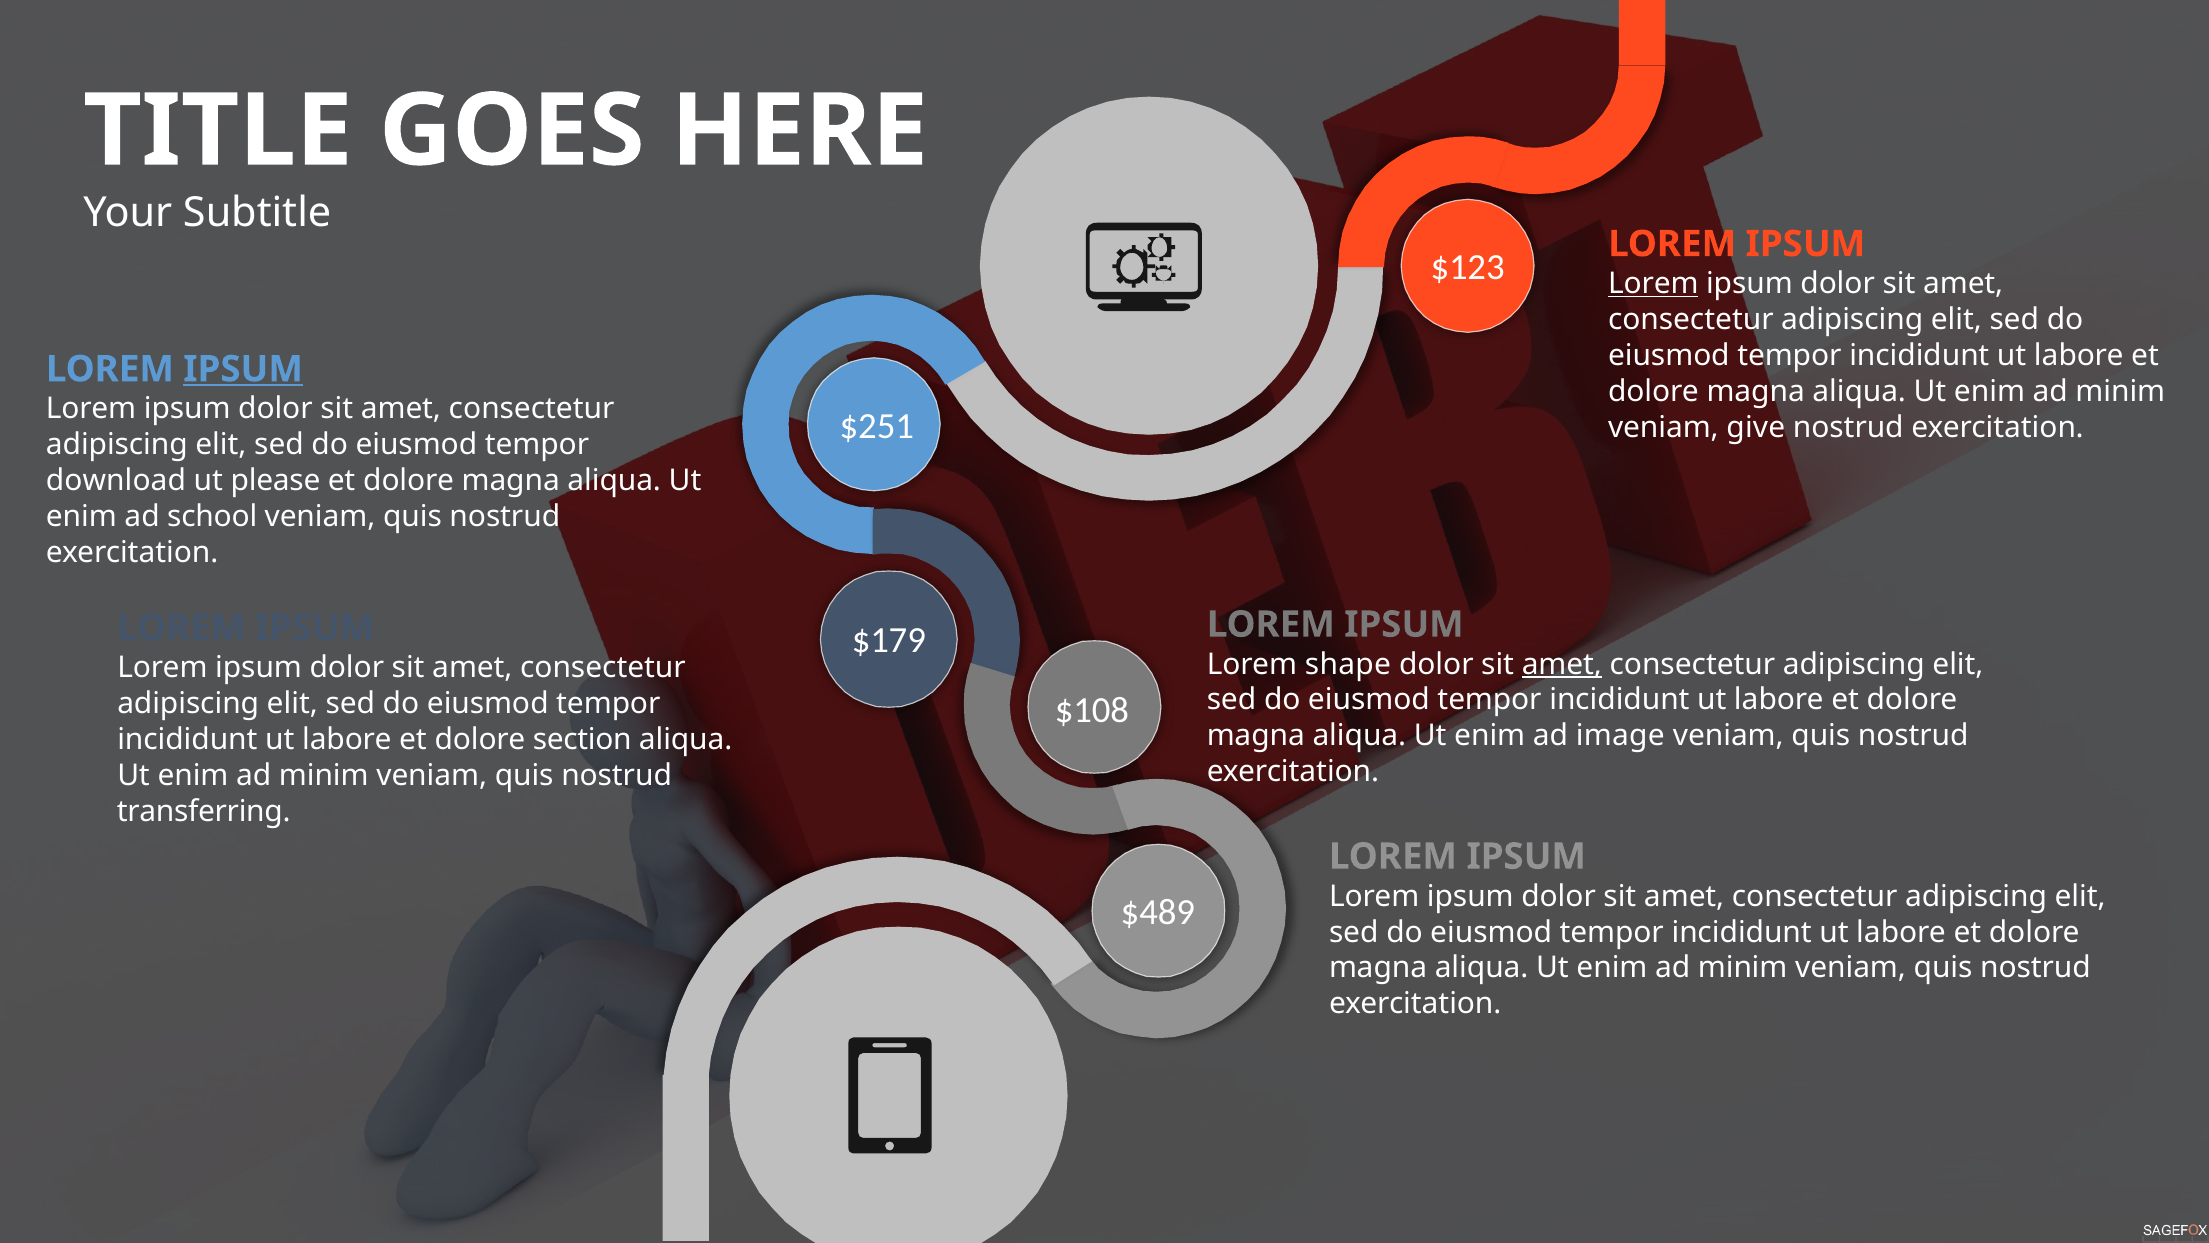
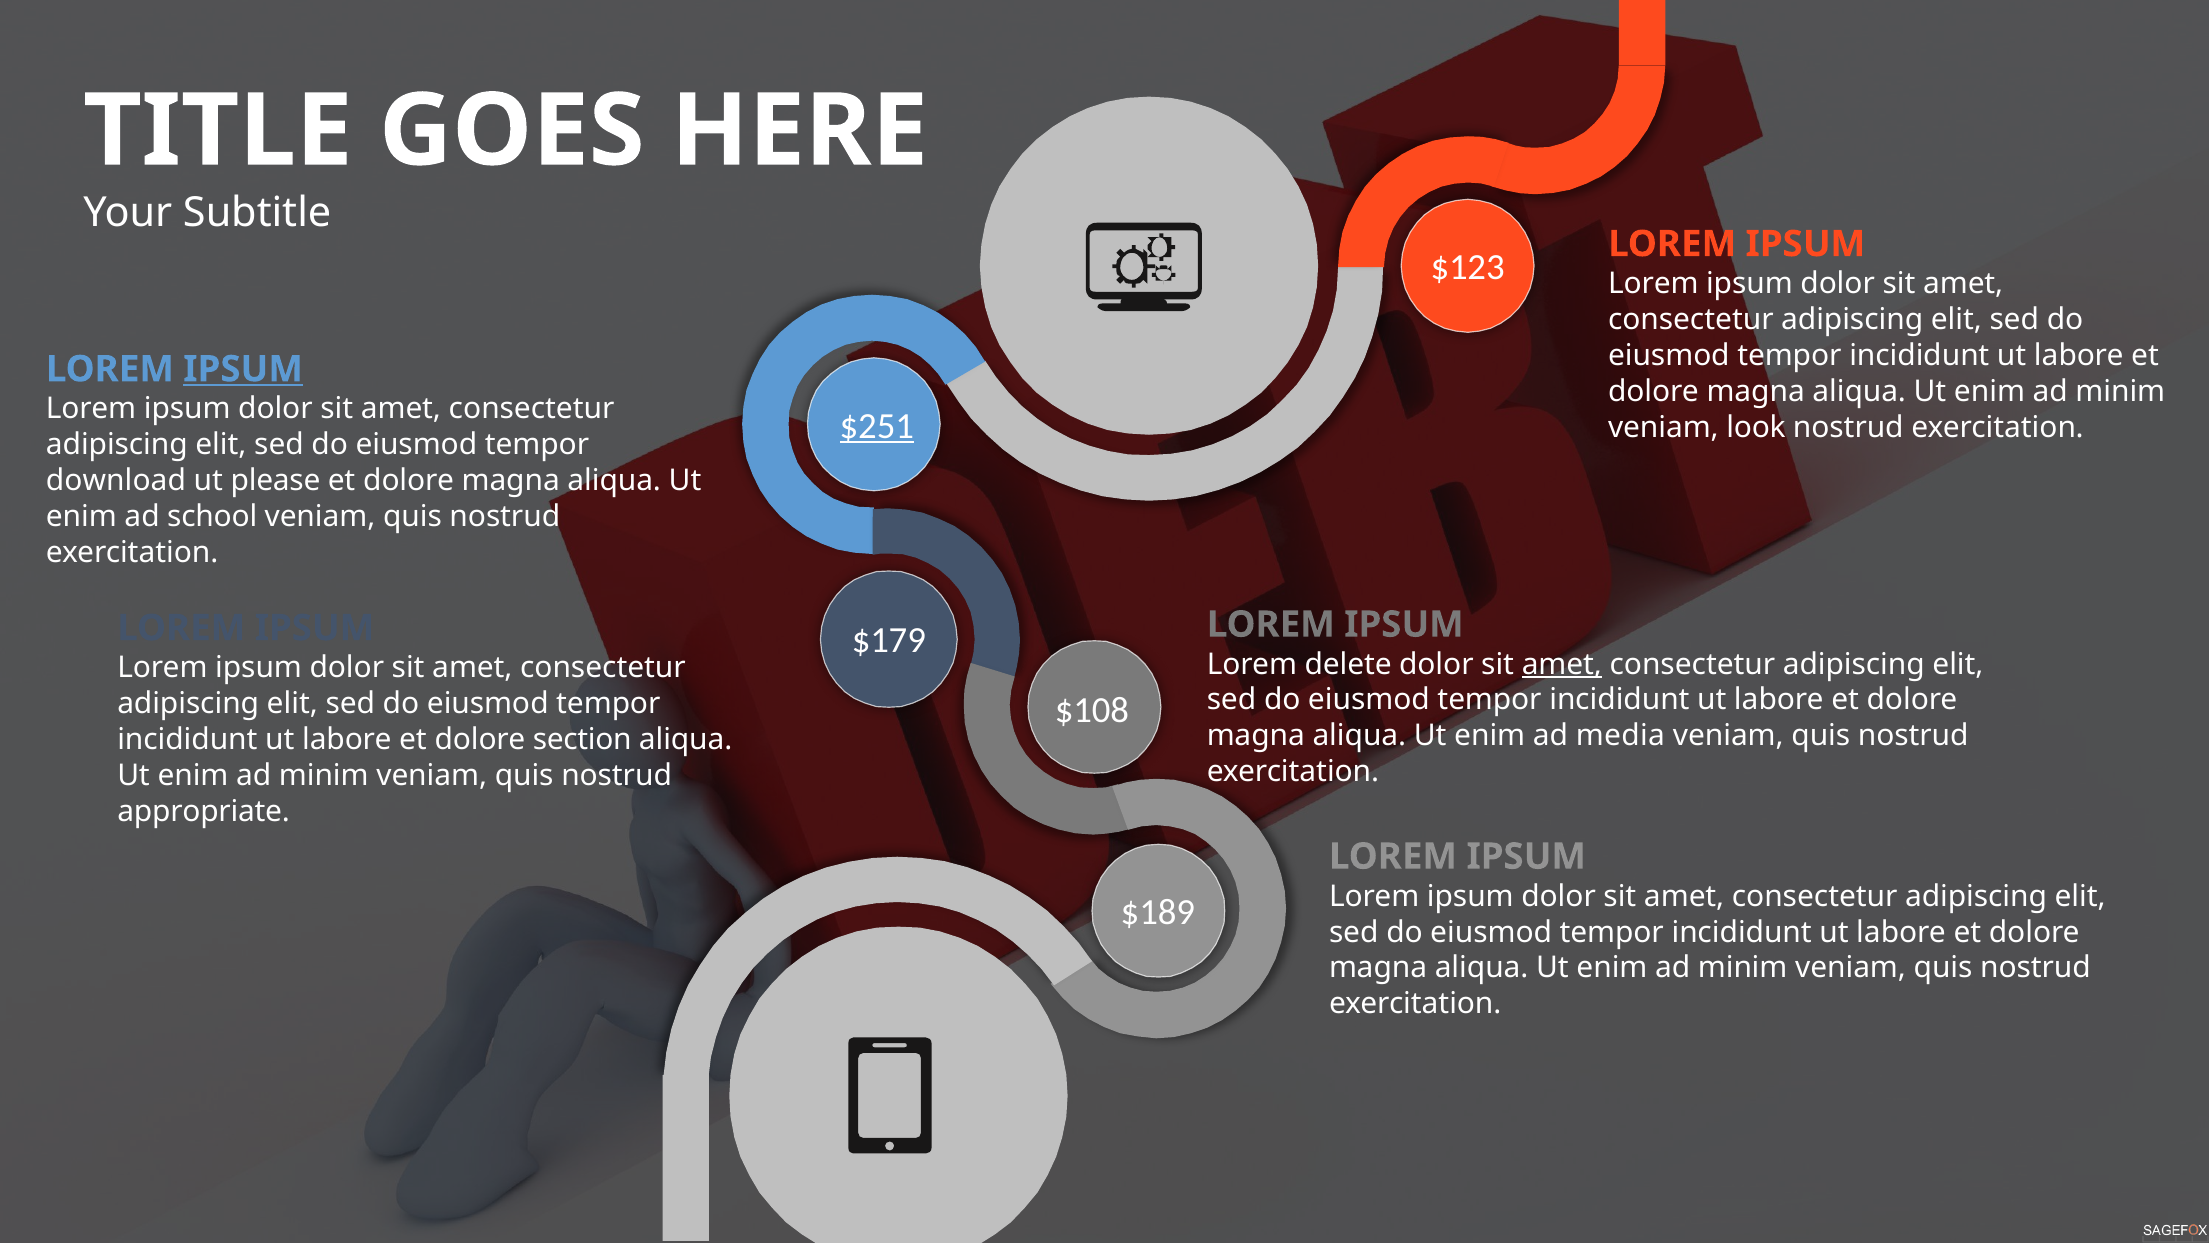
Lorem underline: present -> none (1653, 284)
$251 underline: none -> present (877, 426)
give: give -> look (1756, 427)
shape: shape -> delete (1348, 664)
image: image -> media (1620, 736)
transferring: transferring -> appropriate (204, 811)
$489: $489 -> $189 (1158, 912)
